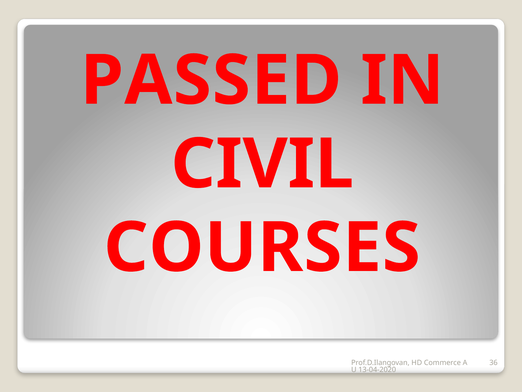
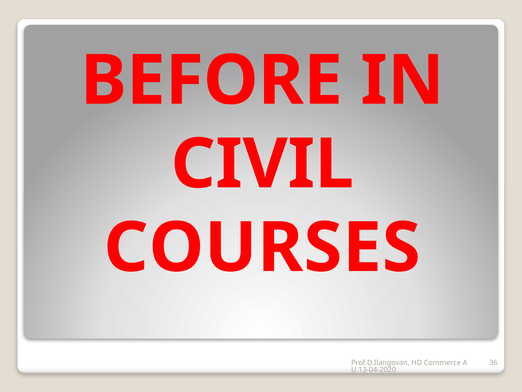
PASSED: PASSED -> BEFORE (212, 81)
